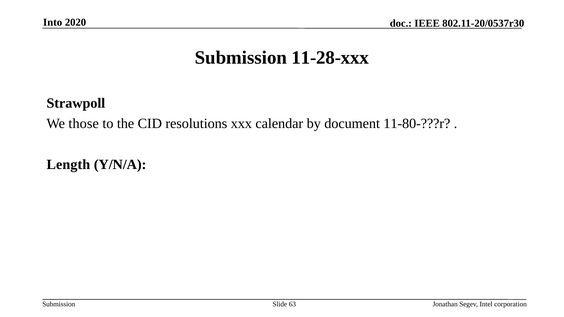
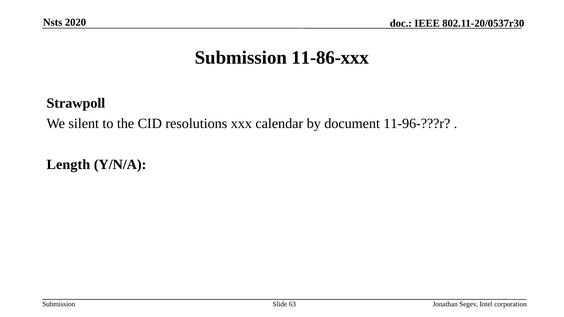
Into: Into -> Nsts (53, 22)
11-28-xxx: 11-28-xxx -> 11-86-xxx (330, 58)
those: those -> silent (84, 124)
11-80-???r: 11-80-???r -> 11-96-???r (417, 124)
